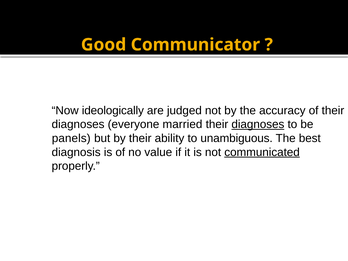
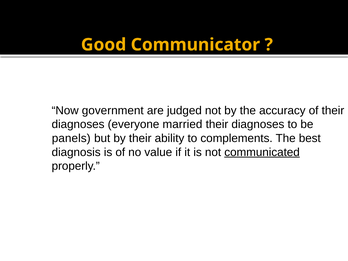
ideologically: ideologically -> government (113, 110)
diagnoses underline: present -> none (258, 124)
unambiguous: unambiguous -> complements (237, 138)
